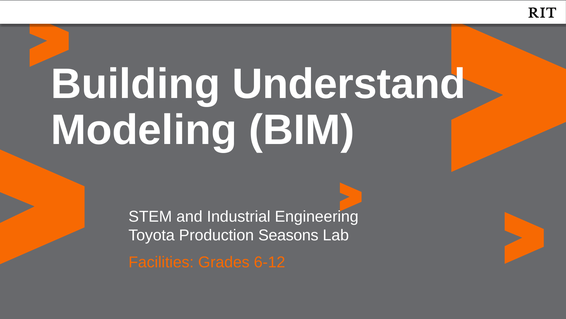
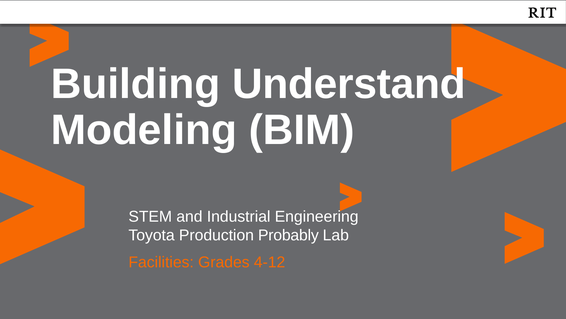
Seasons: Seasons -> Probably (288, 235)
6-12: 6-12 -> 4-12 (270, 262)
